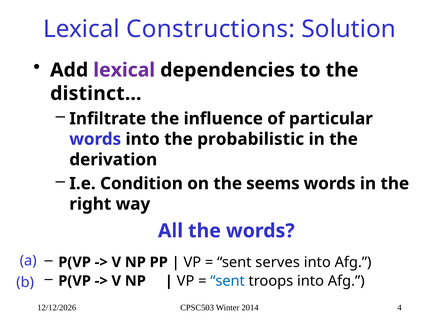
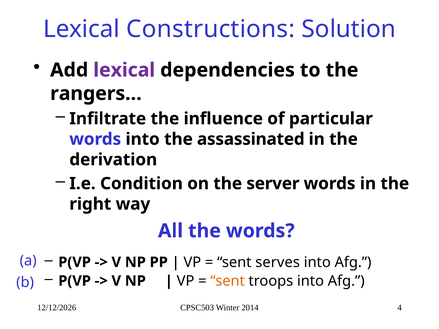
distinct…: distinct… -> rangers… (96, 94)
probabilistic: probabilistic -> assassinated (251, 139)
seems: seems -> server (273, 184)
sent colour: blue -> orange (228, 281)
